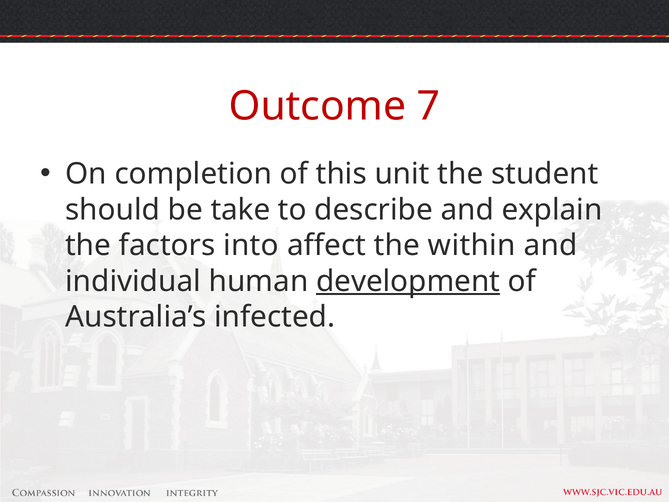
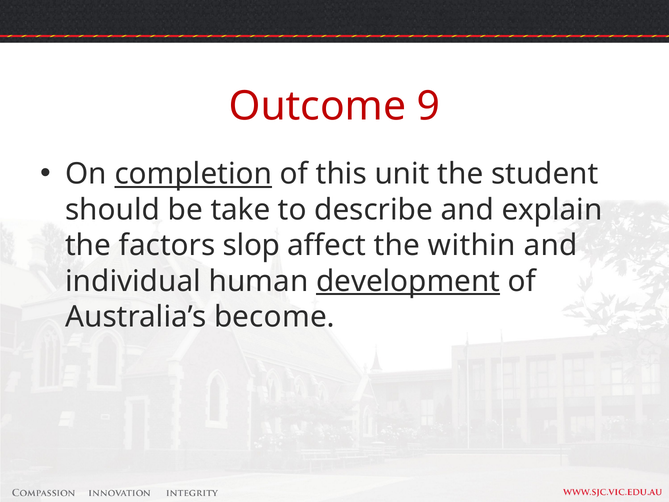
7: 7 -> 9 (428, 106)
completion underline: none -> present (193, 174)
into: into -> slop (251, 245)
infected: infected -> become (274, 317)
